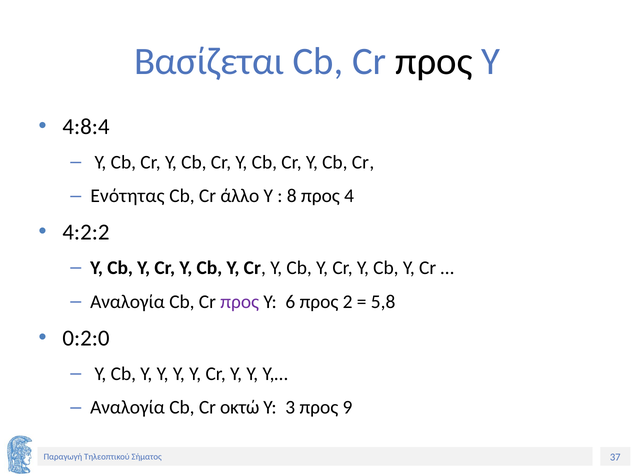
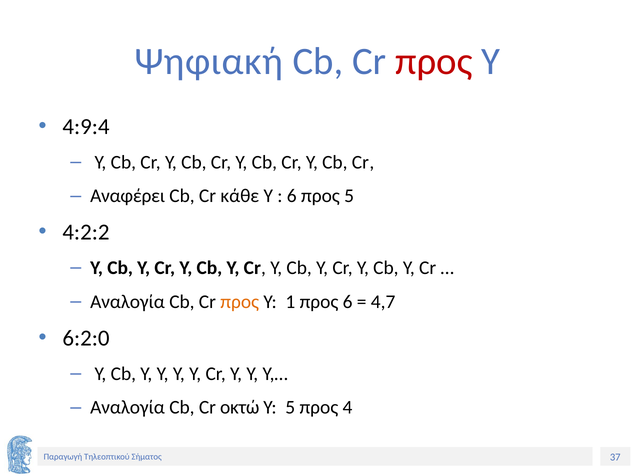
Βασίζεται: Βασίζεται -> Ψηφιακή (209, 61)
προς colour: black -> red (434, 61)
4:8:4: 4:8:4 -> 4:9:4 (86, 127)
Ενότητας: Ενότητας -> Αναφέρει (128, 196)
άλλο: άλλο -> κάθε (240, 196)
8: 8 -> 6 (292, 196)
προς 4: 4 -> 5 (349, 196)
προς colour: purple -> orange (240, 302)
6: 6 -> 1 (290, 302)
προς 2: 2 -> 6 (348, 302)
5,8: 5,8 -> 4,7 (383, 302)
0:2:0: 0:2:0 -> 6:2:0 (86, 338)
Υ 3: 3 -> 5 (290, 408)
9: 9 -> 4 (348, 408)
